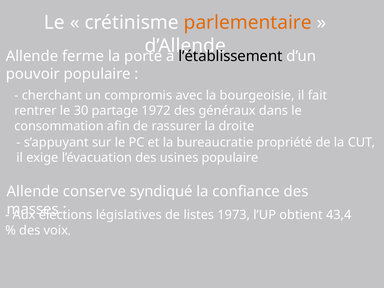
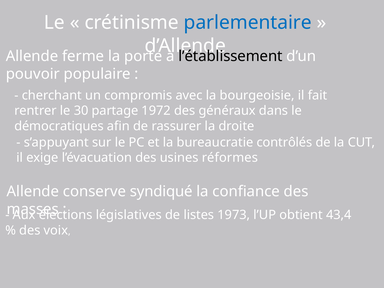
parlementaire colour: orange -> blue (248, 23)
consommation: consommation -> démocratiques (59, 126)
propriété: propriété -> contrôlés (284, 142)
usines populaire: populaire -> réformes (230, 158)
